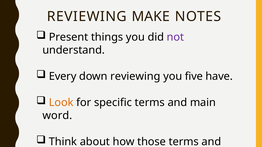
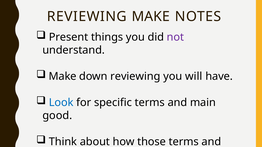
Every: Every -> Make (63, 76)
five: five -> will (194, 76)
Look colour: orange -> blue (61, 103)
word: word -> good (57, 116)
